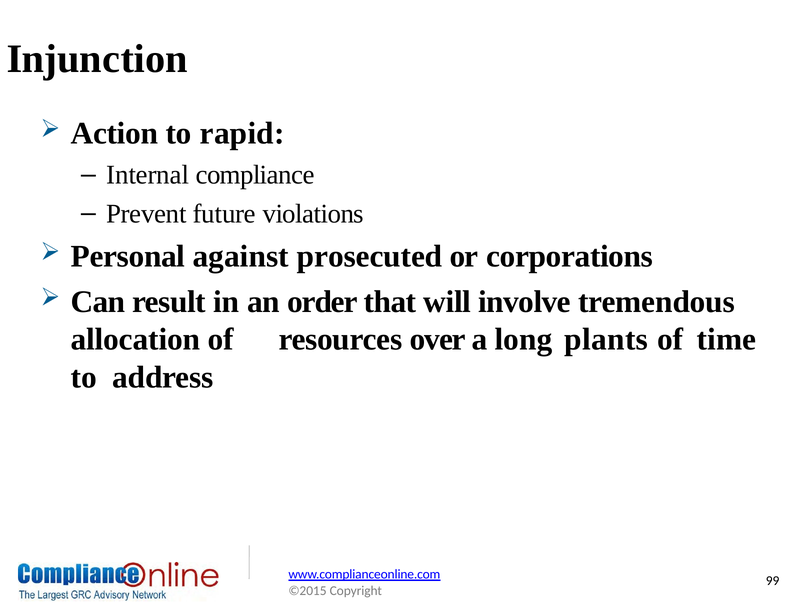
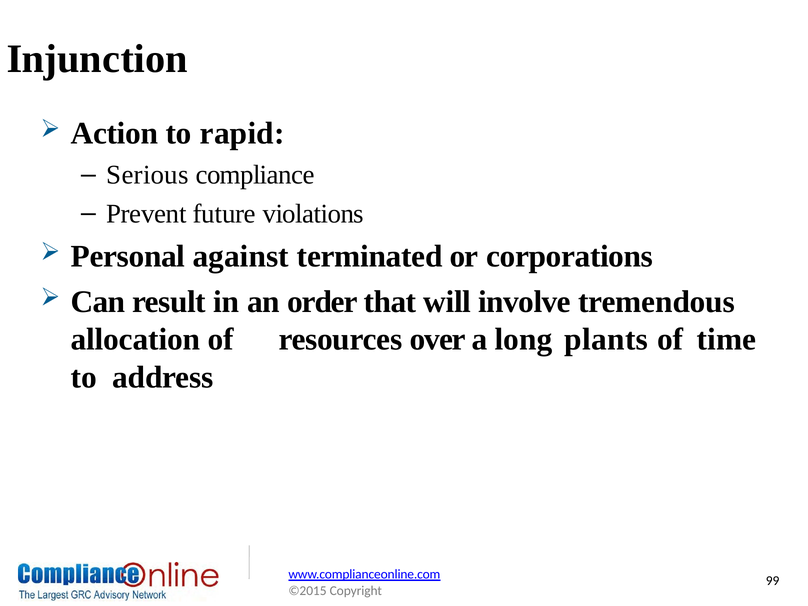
Internal: Internal -> Serious (148, 175)
prosecuted: prosecuted -> terminated (370, 257)
